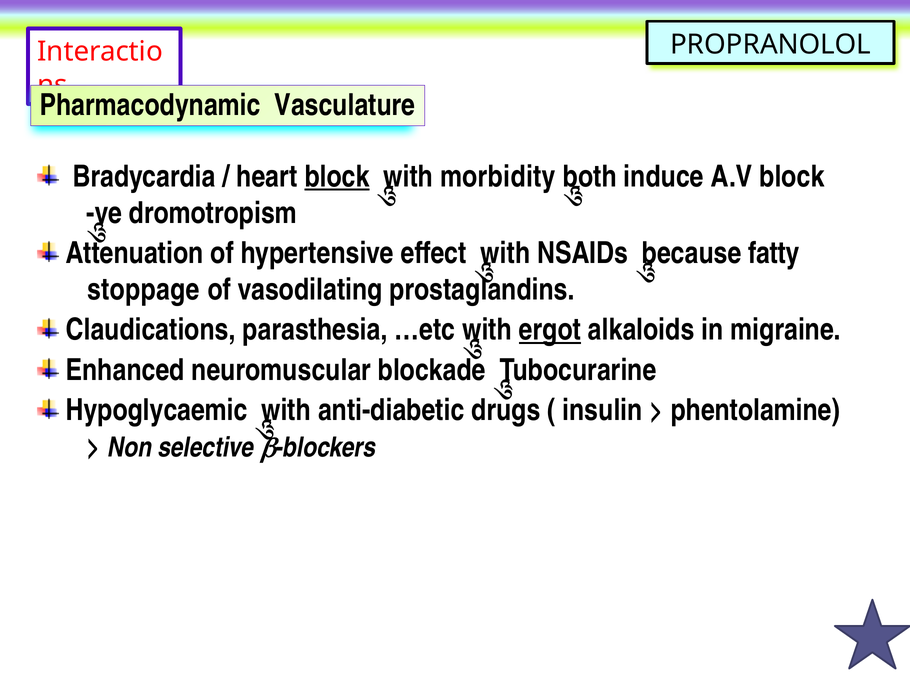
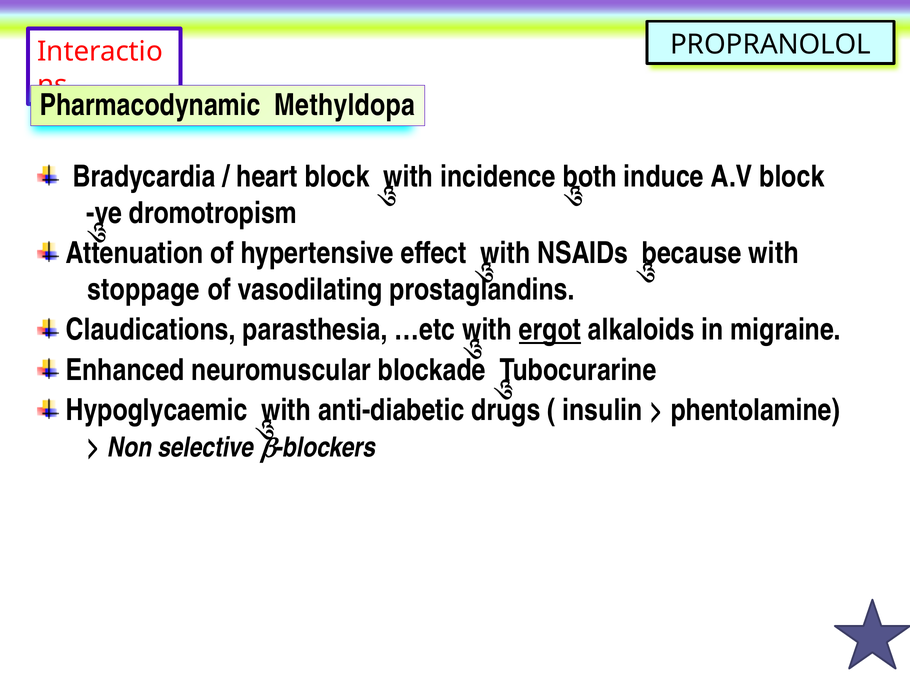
Vasculature: Vasculature -> Methyldopa (345, 105)
block underline: present -> none (337, 176)
morbidity: morbidity -> incidence (498, 176)
because fatty: fatty -> with (774, 253)
